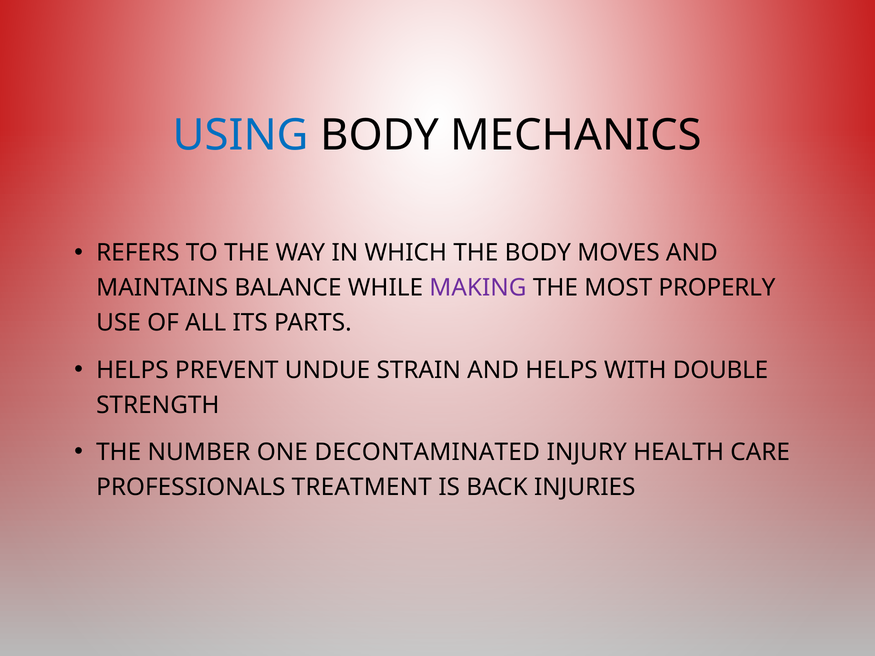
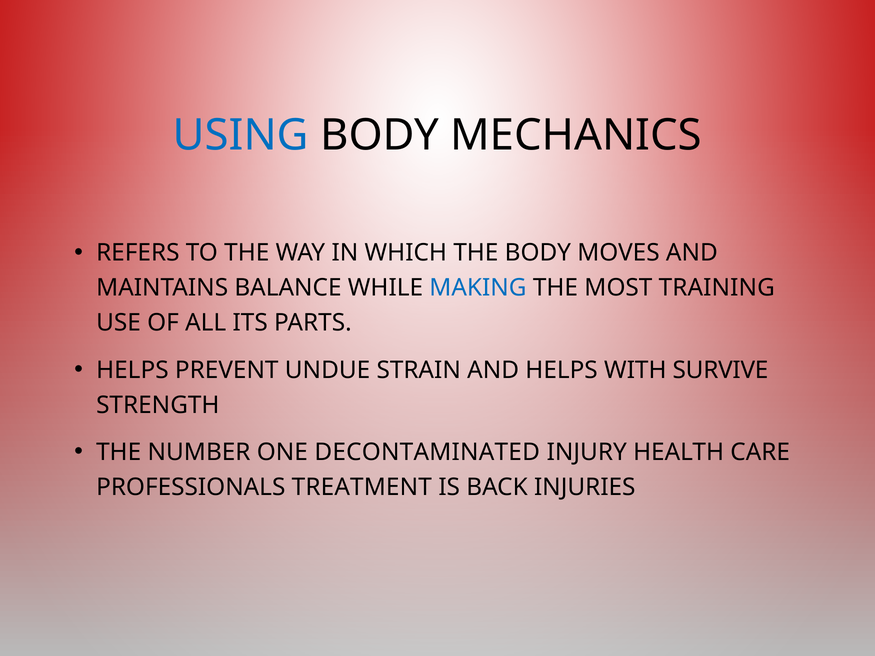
MAKING colour: purple -> blue (478, 288)
PROPERLY: PROPERLY -> TRAINING (717, 288)
DOUBLE: DOUBLE -> SURVIVE (720, 370)
